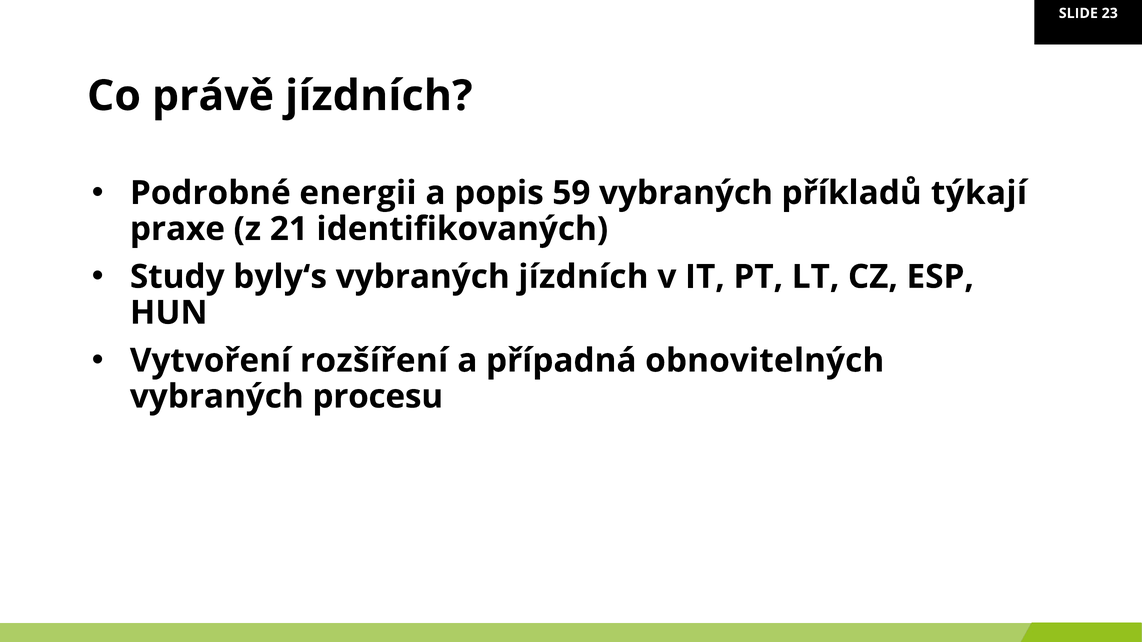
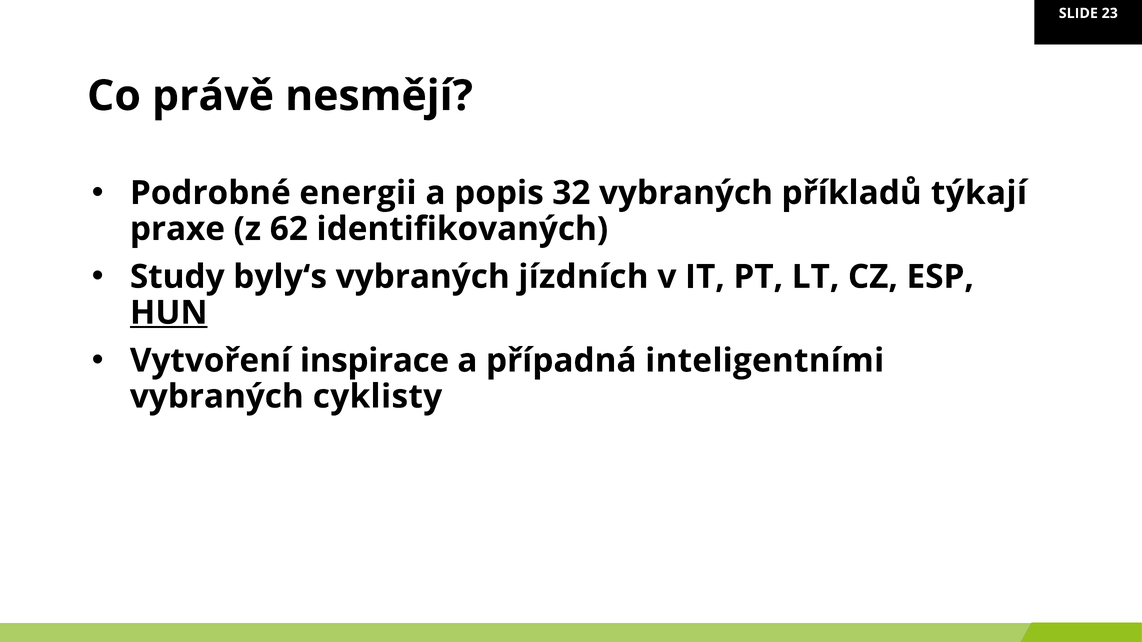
právě jízdních: jízdních -> nesmějí (379, 96)
59: 59 -> 32 (571, 193)
21: 21 -> 62 (289, 229)
HUN underline: none -> present (169, 313)
rozšíření: rozšíření -> inspirace (374, 361)
obnovitelných: obnovitelných -> inteligentními (765, 361)
procesu: procesu -> cyklisty (377, 397)
